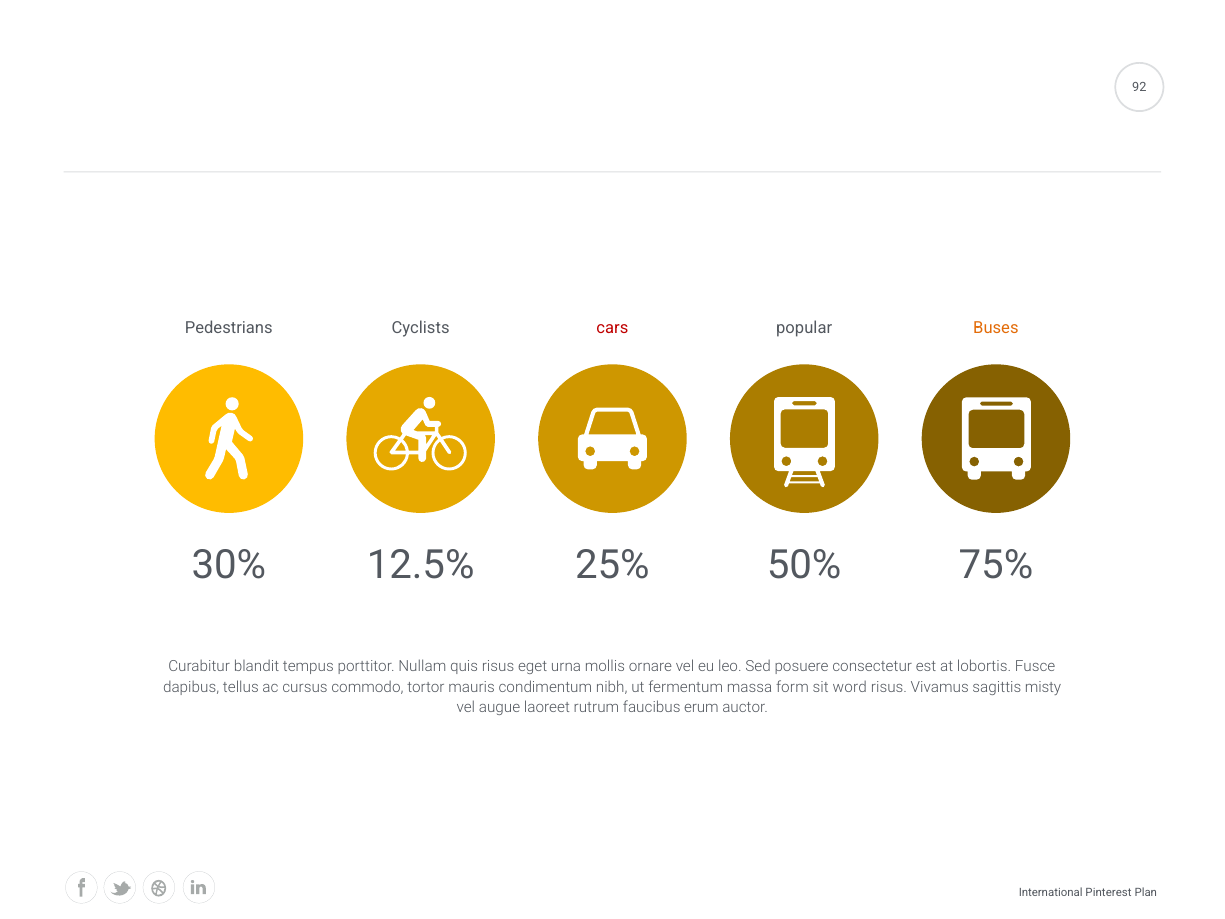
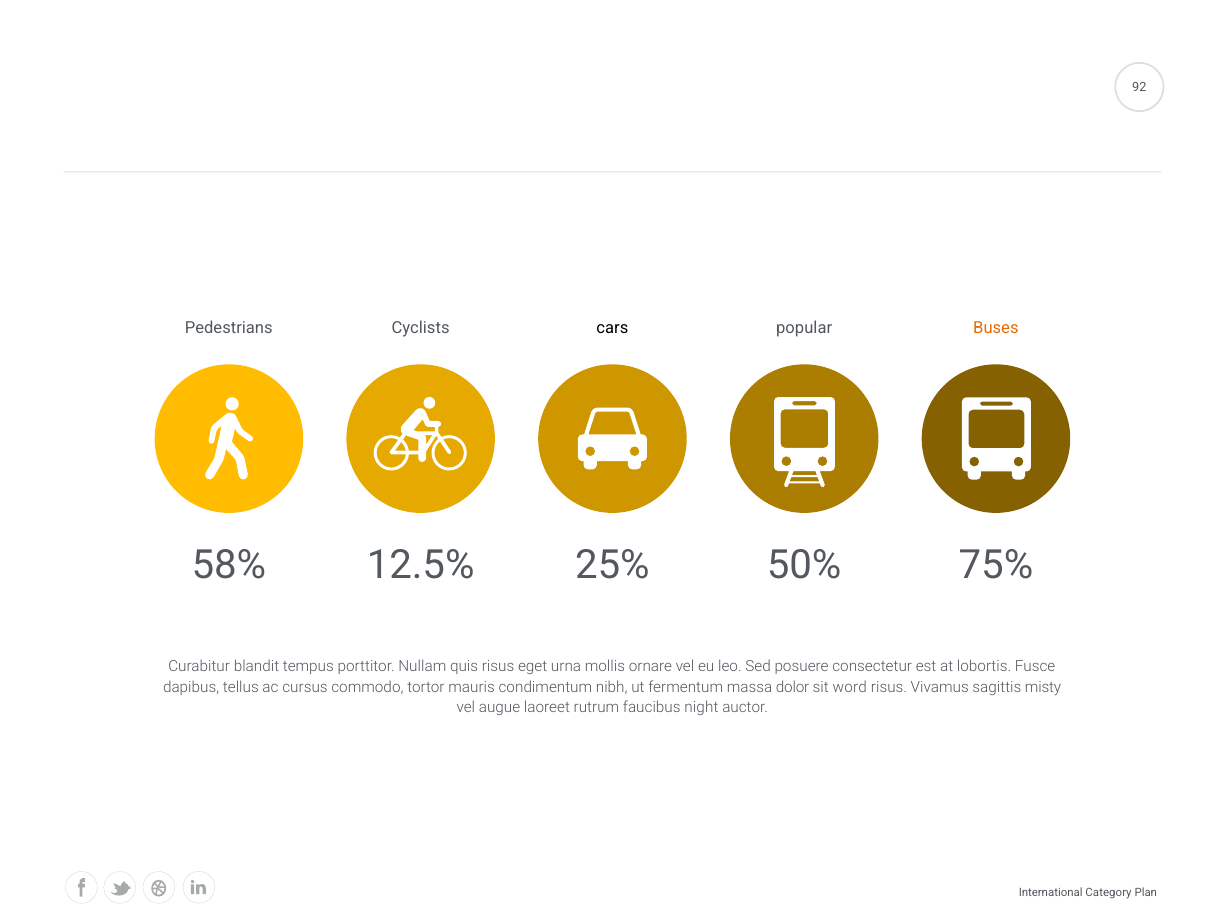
cars colour: red -> black (612, 327)
30%: 30% -> 58% (229, 565)
form: form -> dolor (793, 687)
erum: erum -> night (701, 707)
Pinterest: Pinterest -> Category (1109, 893)
